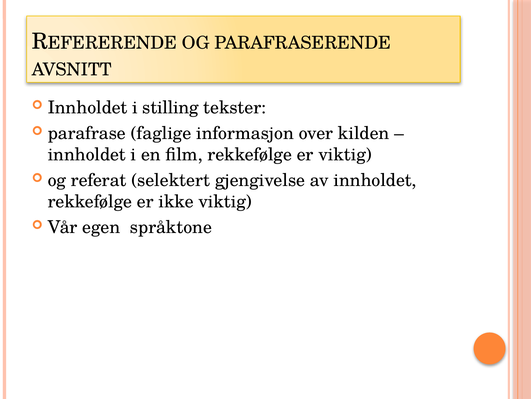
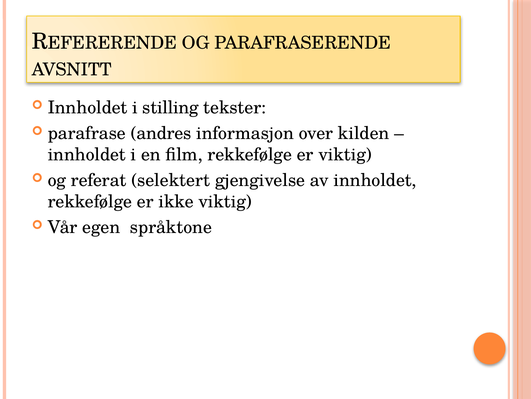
faglige: faglige -> andres (161, 133)
